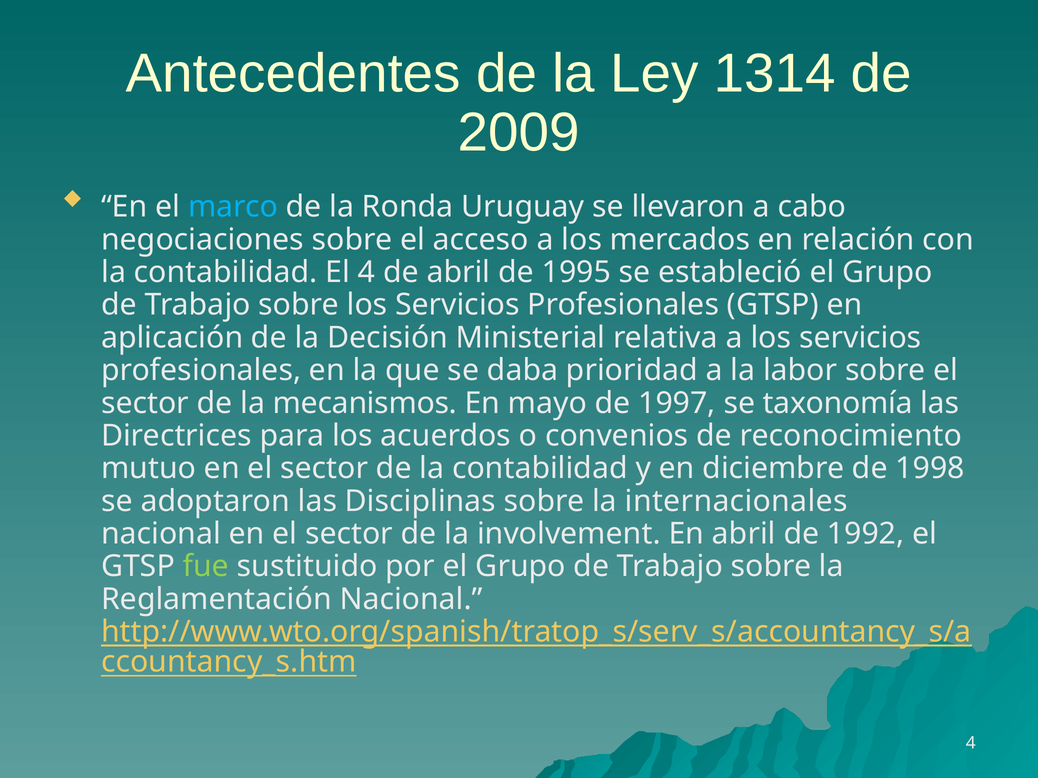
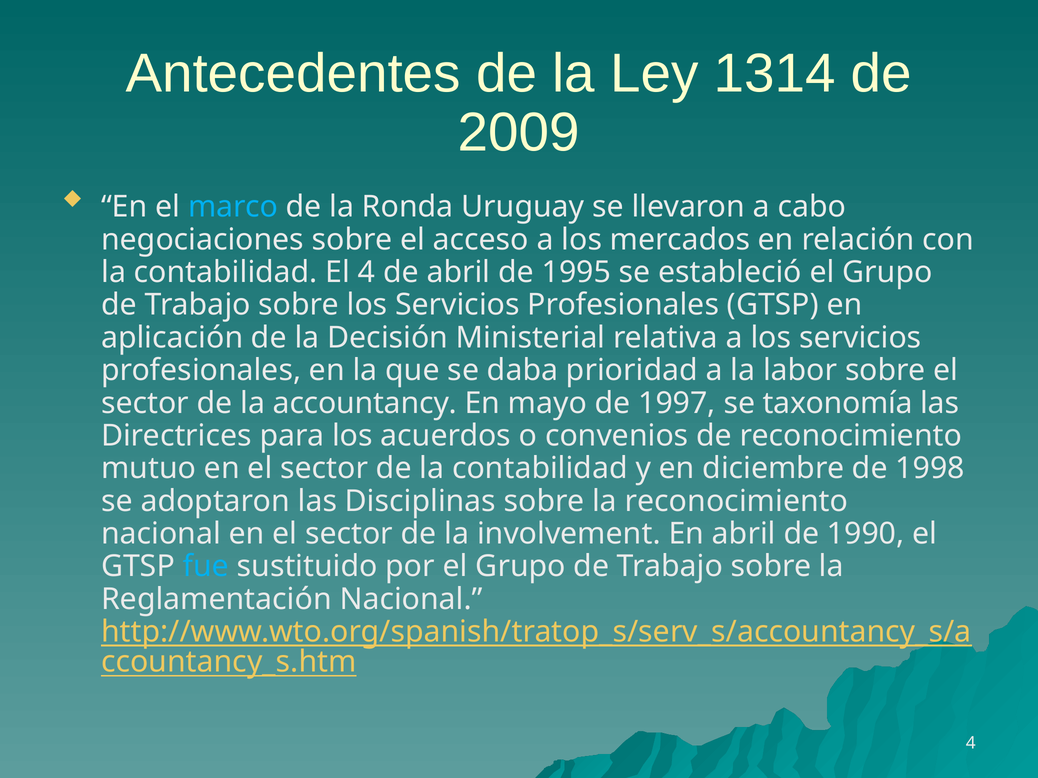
mecanismos: mecanismos -> accountancy (365, 403)
la internacionales: internacionales -> reconocimiento (736, 501)
1992: 1992 -> 1990 (866, 534)
fue colour: light green -> light blue (206, 567)
